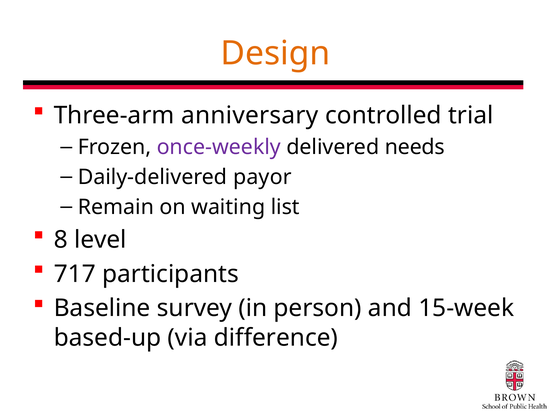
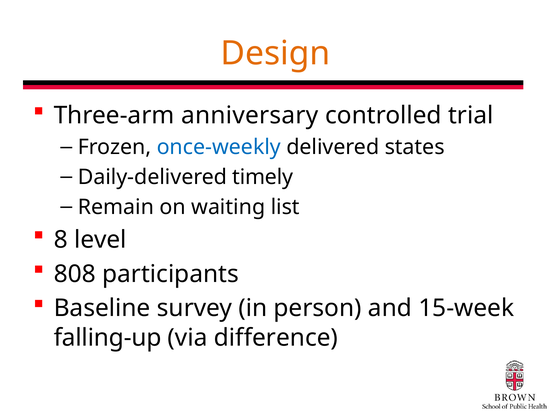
once-weekly colour: purple -> blue (219, 147)
needs: needs -> states (415, 147)
payor: payor -> timely (263, 177)
717: 717 -> 808 (75, 274)
based-up: based-up -> falling-up (108, 338)
